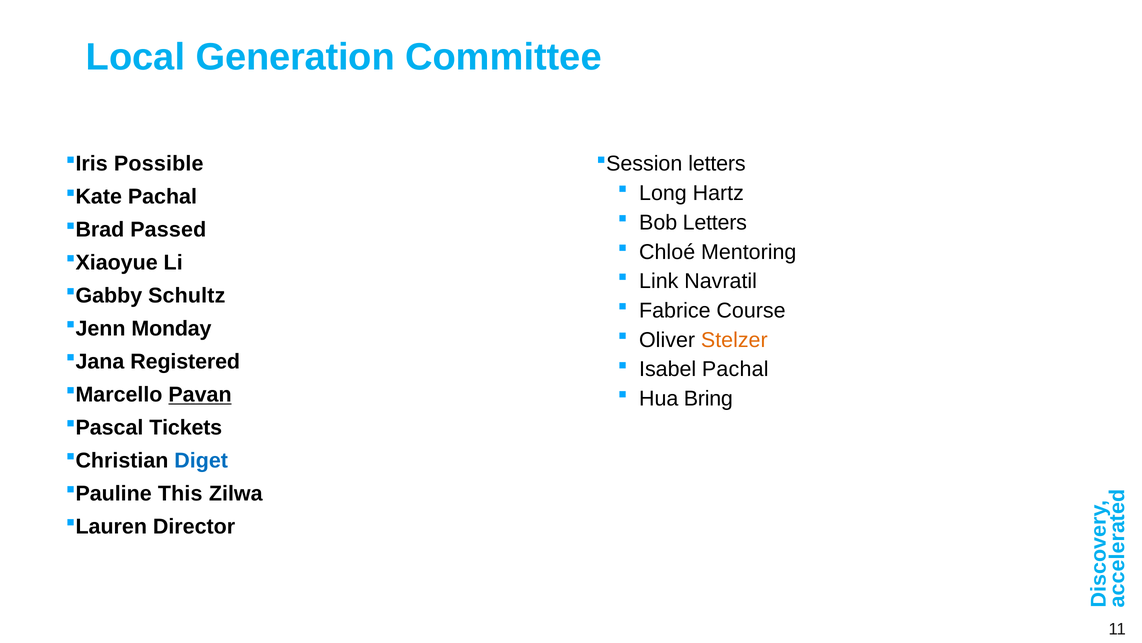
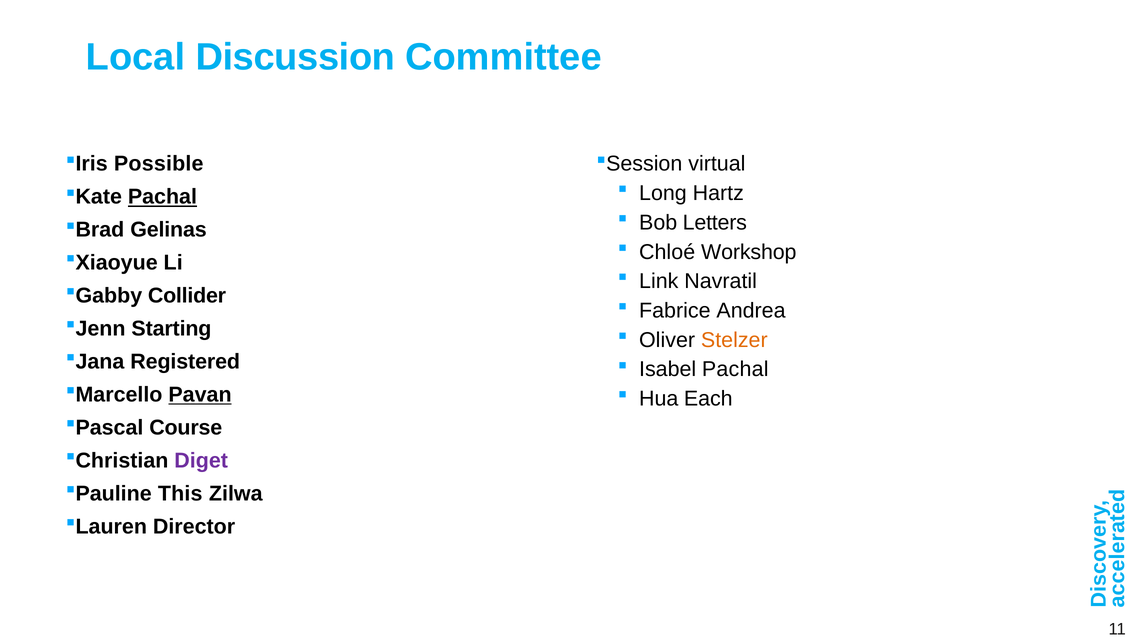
Generation: Generation -> Discussion (295, 57)
letters: letters -> virtual (717, 164)
Pachal underline: none -> present (162, 197)
Passed: Passed -> Gelinas (168, 230)
Mentoring: Mentoring -> Workshop (749, 252)
Schultz: Schultz -> Collider (187, 296)
Course: Course -> Andrea (751, 310)
Monday: Monday -> Starting (171, 328)
Bring: Bring -> Each (708, 398)
Tickets: Tickets -> Course (186, 427)
Diget colour: blue -> purple (201, 460)
